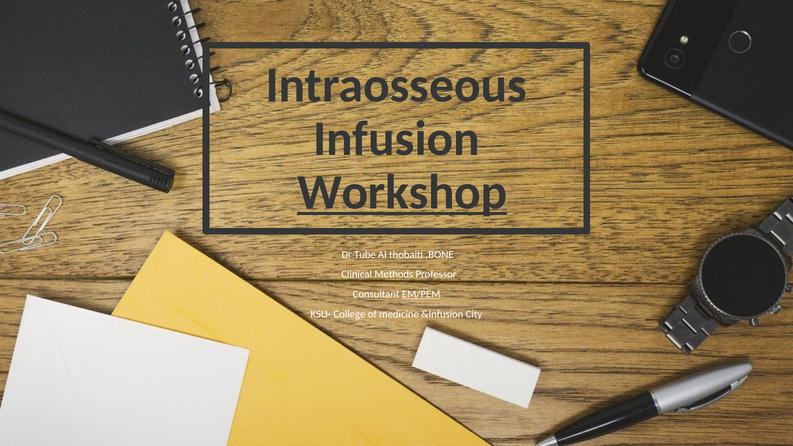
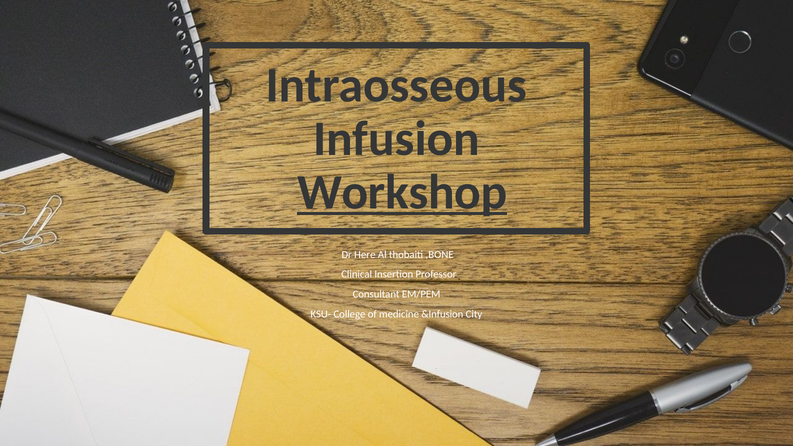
Tube: Tube -> Here (365, 255)
Methods: Methods -> Insertion (394, 274)
EM/PEM underline: present -> none (421, 294)
